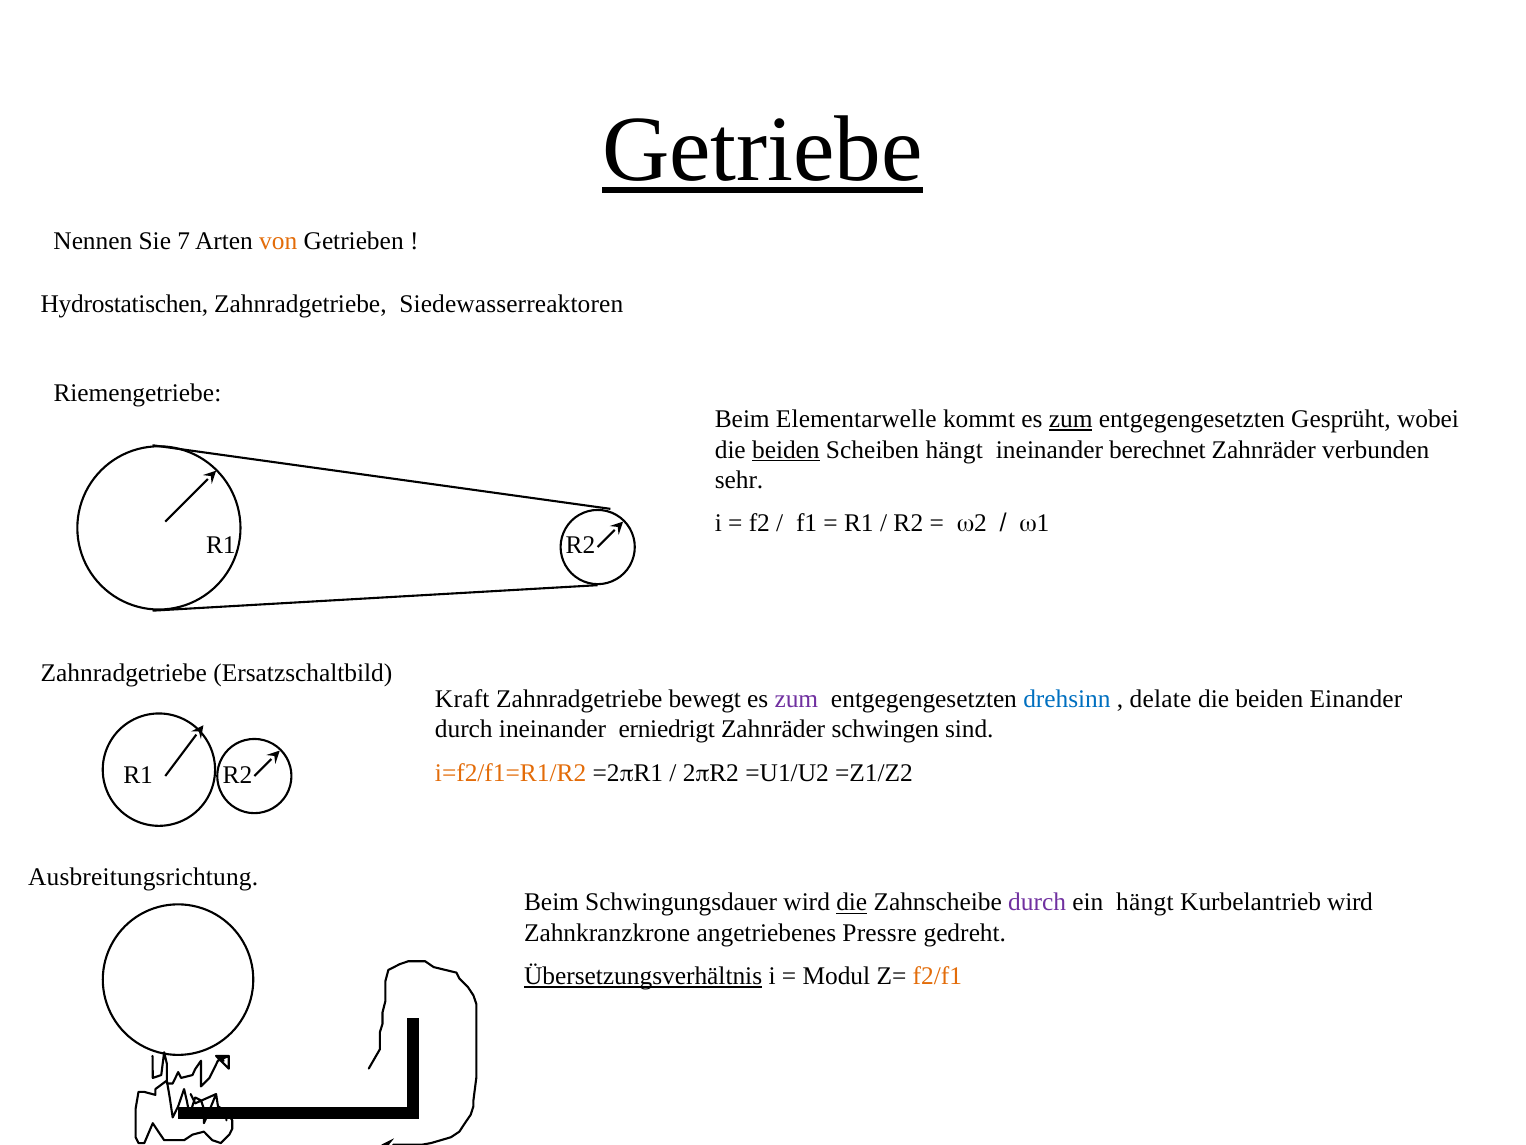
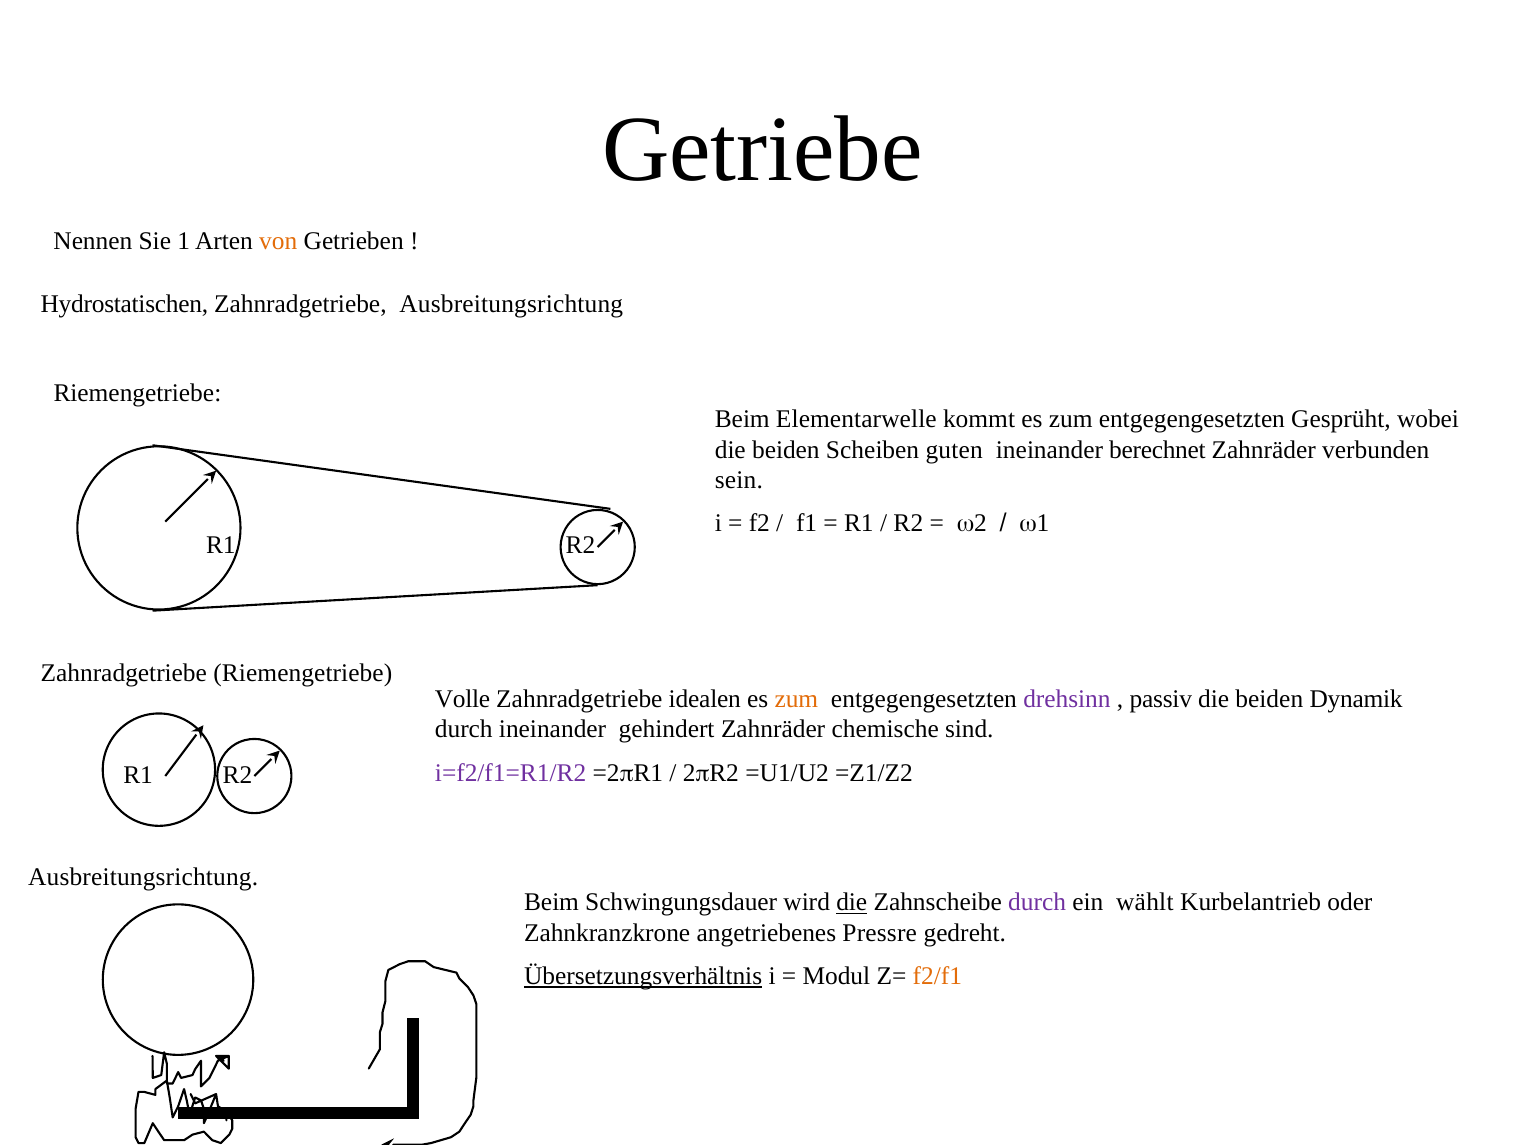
Getriebe underline: present -> none (763, 150)
7: 7 -> 1 (184, 241)
Zahnradgetriebe Siedewasserreaktoren: Siedewasserreaktoren -> Ausbreitungsrichtung (511, 304)
zum underline: present -> none (1071, 419)
beiden underline: present -> none (786, 449)
Scheiben hängt: hängt -> guten (954, 449)
sehr: sehr -> sein (739, 480)
Zahnradgetriebe Ersatzschaltbild: Ersatzschaltbild -> Riemengetriebe (303, 673)
Kraft: Kraft -> Volle (462, 699)
bewegt: bewegt -> idealen (705, 699)
zum colour: purple -> orange (796, 699)
drehsinn colour: blue -> purple (1067, 699)
delate: delate -> passiv (1161, 699)
Einander: Einander -> Dynamik (1356, 699)
erniedrigt: erniedrigt -> gehindert (667, 729)
schwingen: schwingen -> chemische (885, 729)
i=f2/f1=R1/R2 colour: orange -> purple (511, 772)
ein hängt: hängt -> wählt (1145, 902)
Kurbelantrieb wird: wird -> oder (1350, 902)
